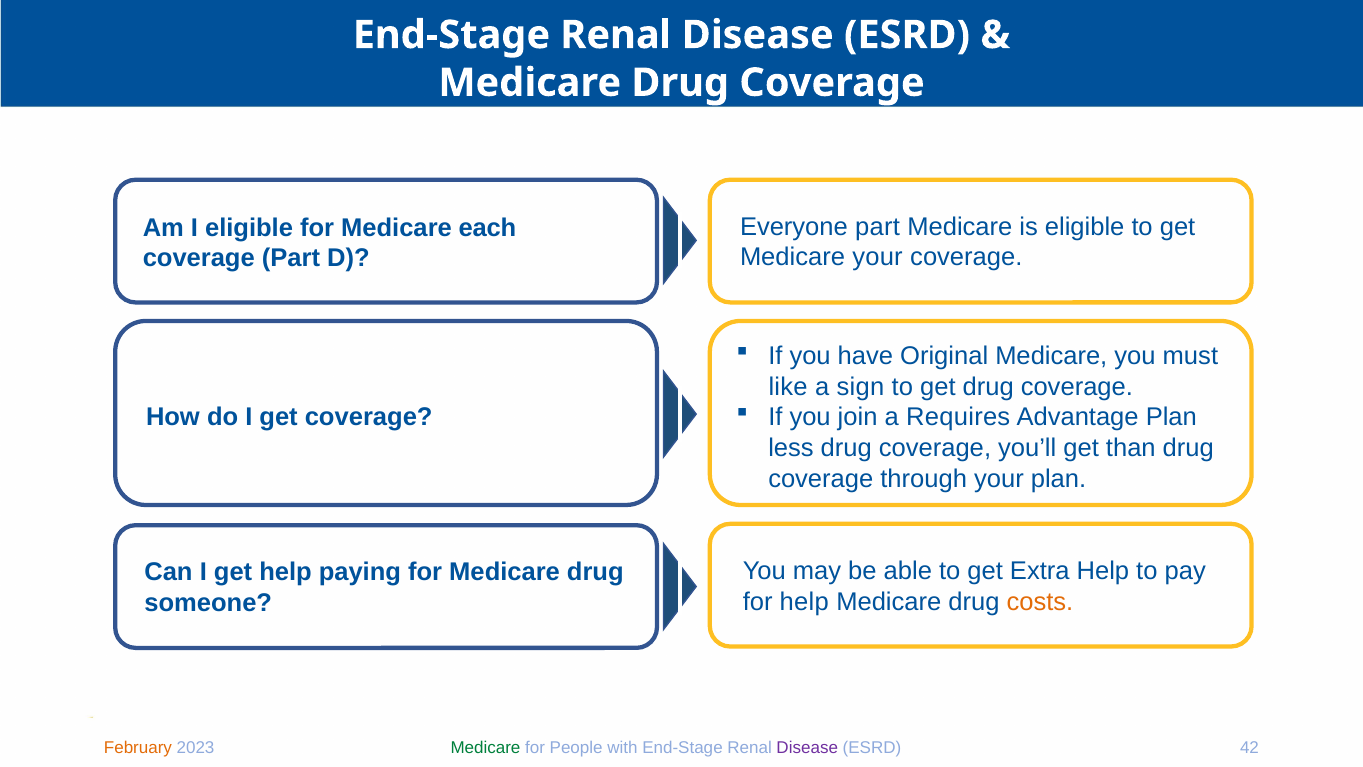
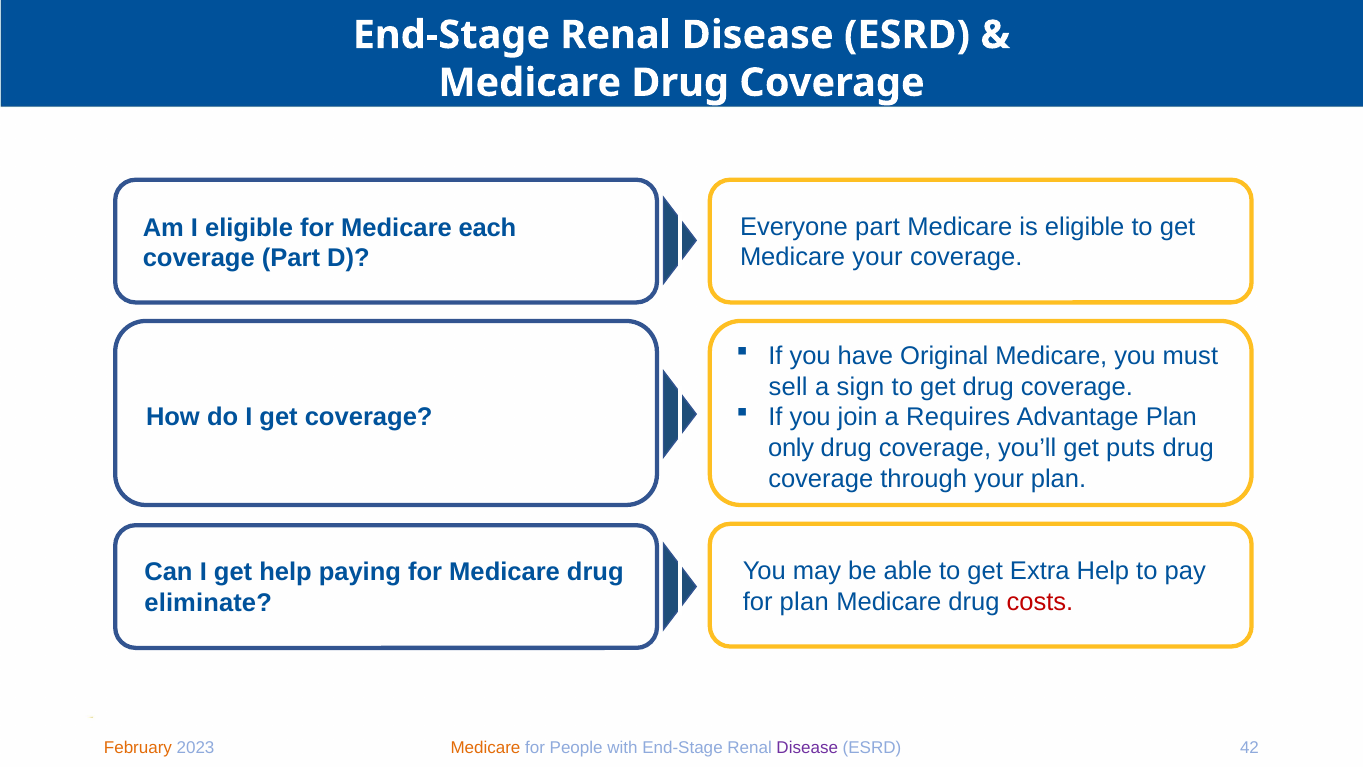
like: like -> sell (788, 386)
less: less -> only (791, 448)
than: than -> puts (1131, 448)
for help: help -> plan (804, 602)
costs colour: orange -> red (1040, 602)
someone: someone -> eliminate (208, 603)
Medicare colour: green -> orange (485, 747)
